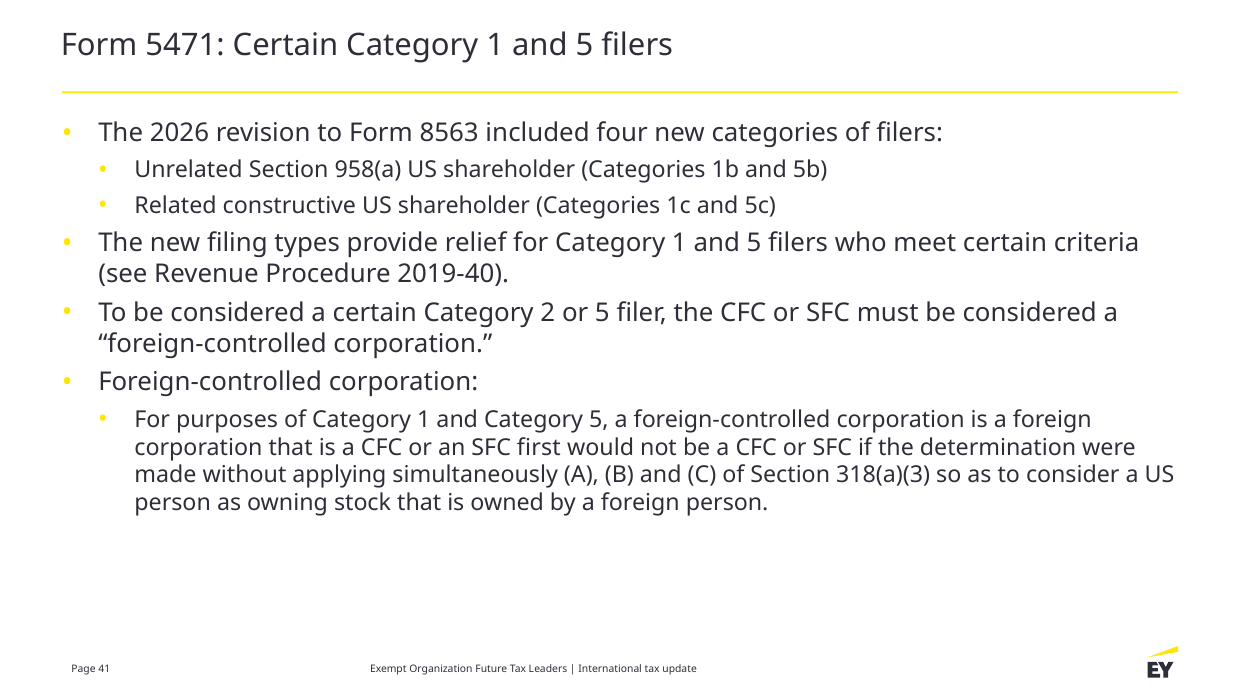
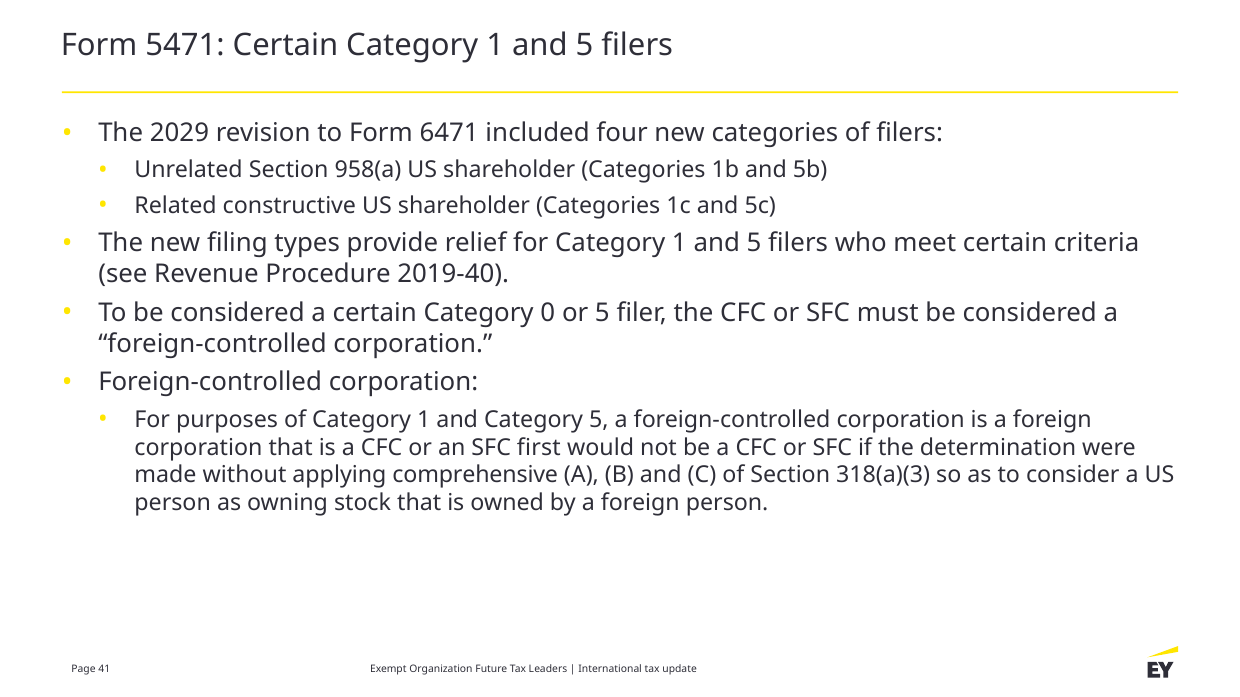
2026: 2026 -> 2029 (179, 133)
8563: 8563 -> 6471 (449, 133)
2: 2 -> 0 (548, 313)
simultaneously: simultaneously -> comprehensive (475, 475)
